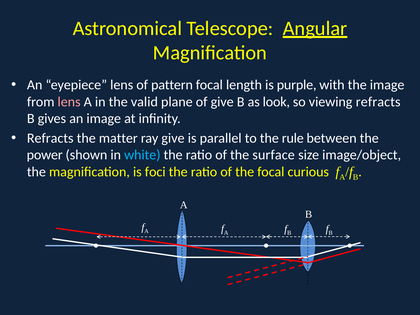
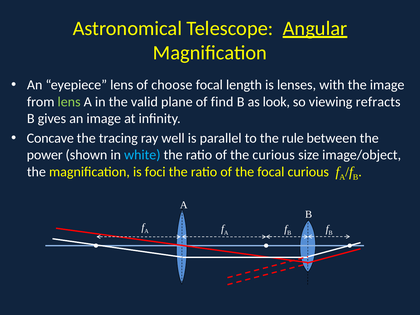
pattern: pattern -> choose (172, 85)
purple: purple -> lenses (297, 85)
lens colour: pink -> light green (69, 102)
of give: give -> find (222, 102)
Refracts: Refracts -> Concave (50, 138)
matter: matter -> tracing (118, 138)
ray give: give -> well (173, 138)
the surface: surface -> curious (274, 155)
